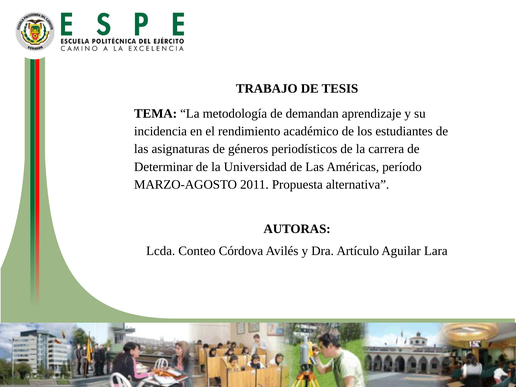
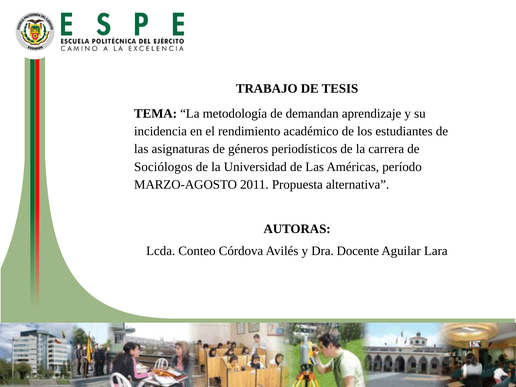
Determinar: Determinar -> Sociólogos (163, 167)
Artículo: Artículo -> Docente (358, 251)
